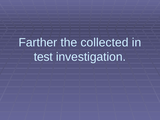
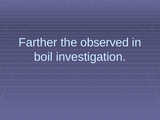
collected: collected -> observed (105, 42)
test: test -> boil (43, 57)
